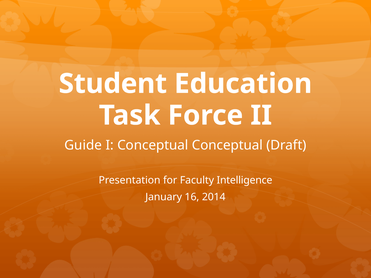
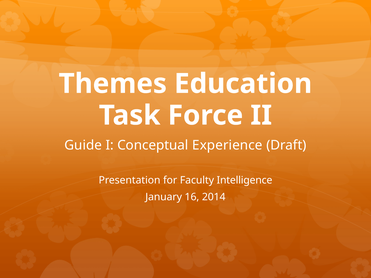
Student: Student -> Themes (113, 84)
Conceptual Conceptual: Conceptual -> Experience (227, 145)
